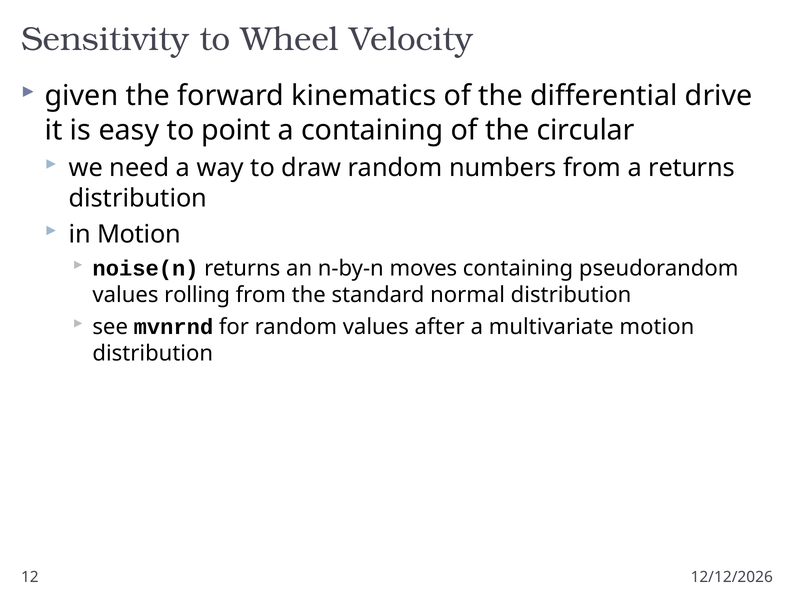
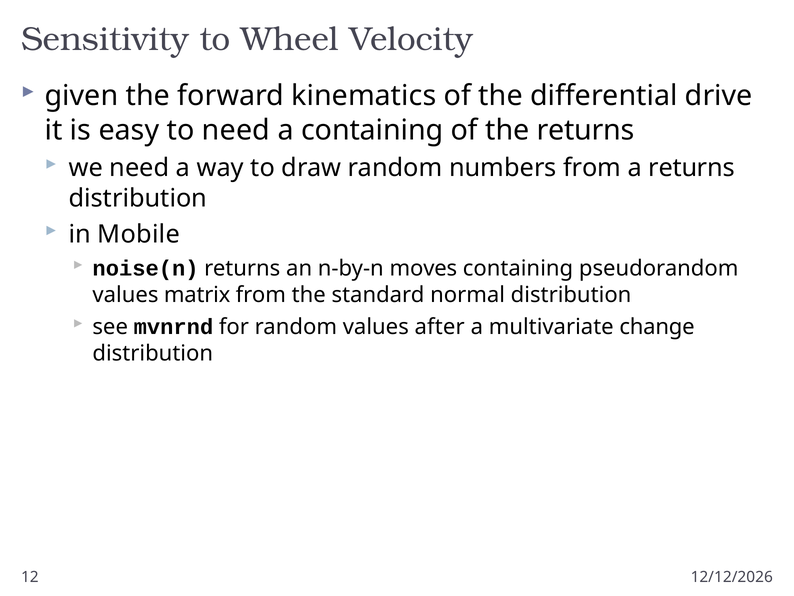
to point: point -> need (236, 130)
the circular: circular -> returns (586, 130)
in Motion: Motion -> Mobile (139, 234)
rolling: rolling -> matrix (197, 294)
multivariate motion: motion -> change (657, 326)
